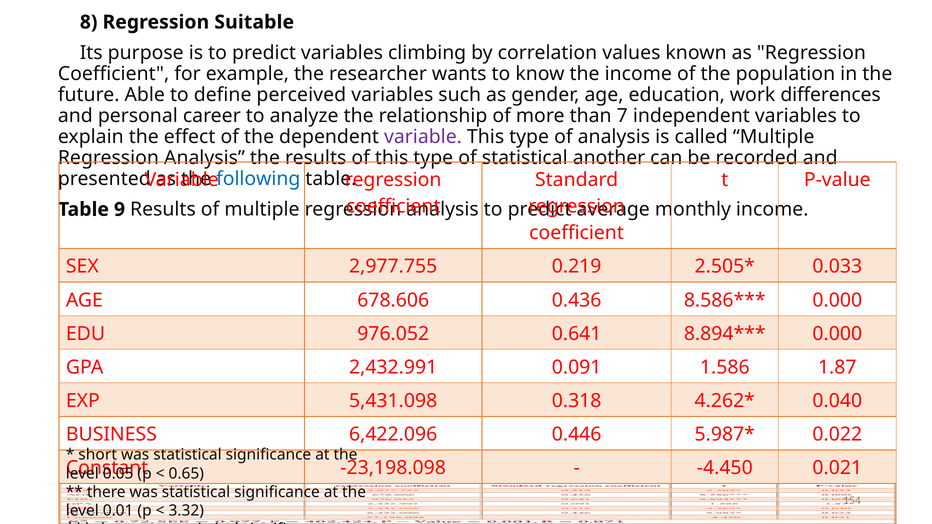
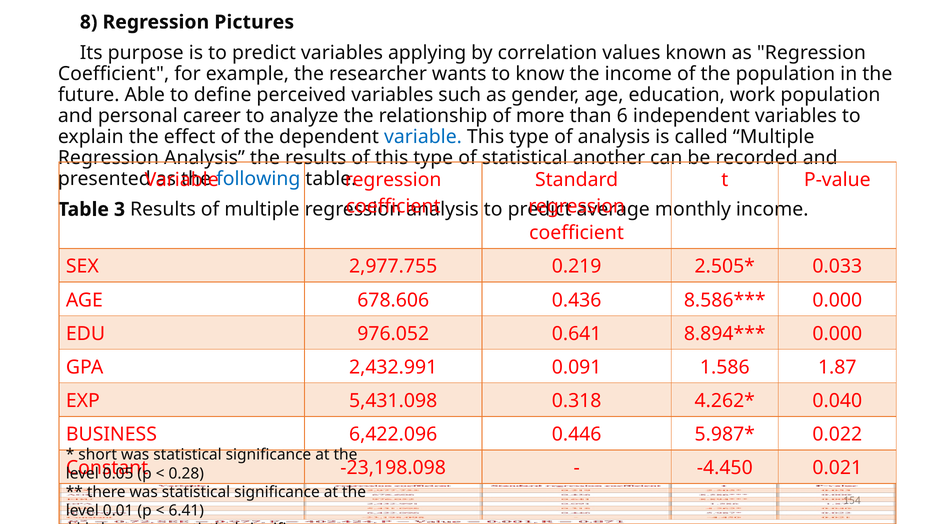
Suitable: Suitable -> Pictures (254, 22)
climbing: climbing -> applying (427, 53)
work differences: differences -> population (830, 95)
7: 7 -> 6 (622, 116)
variable colour: purple -> blue (423, 137)
9: 9 -> 3 (120, 210)
0.65: 0.65 -> 0.28 (186, 474)
3.32: 3.32 -> 6.41 (186, 511)
